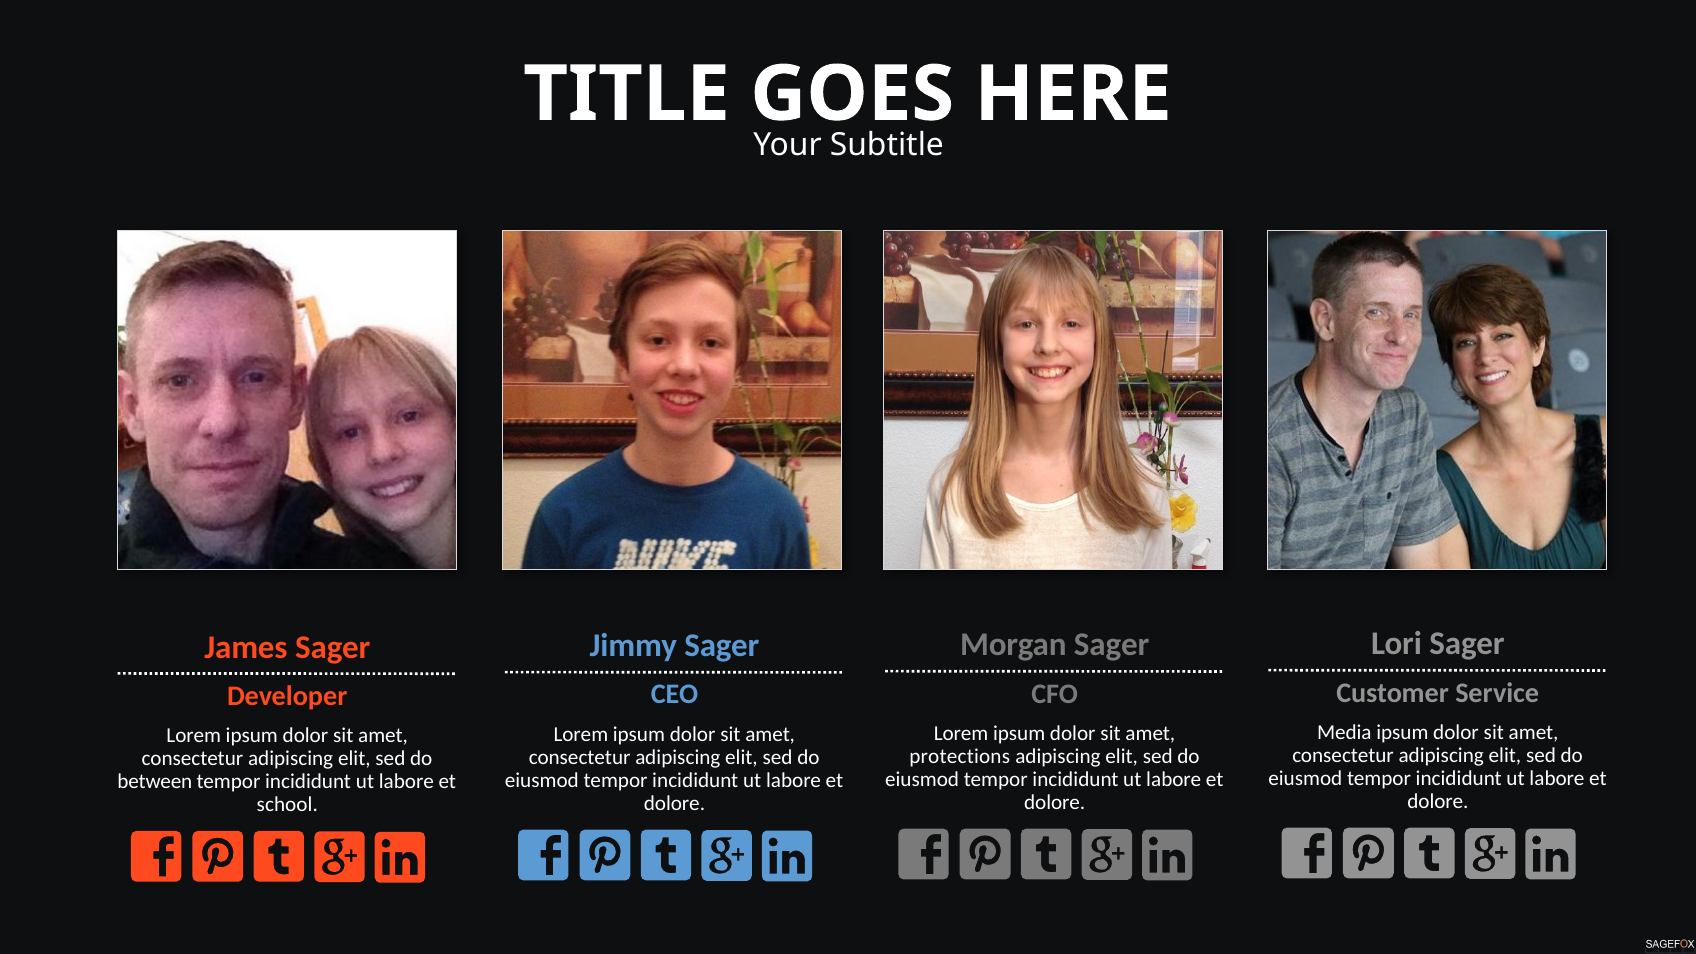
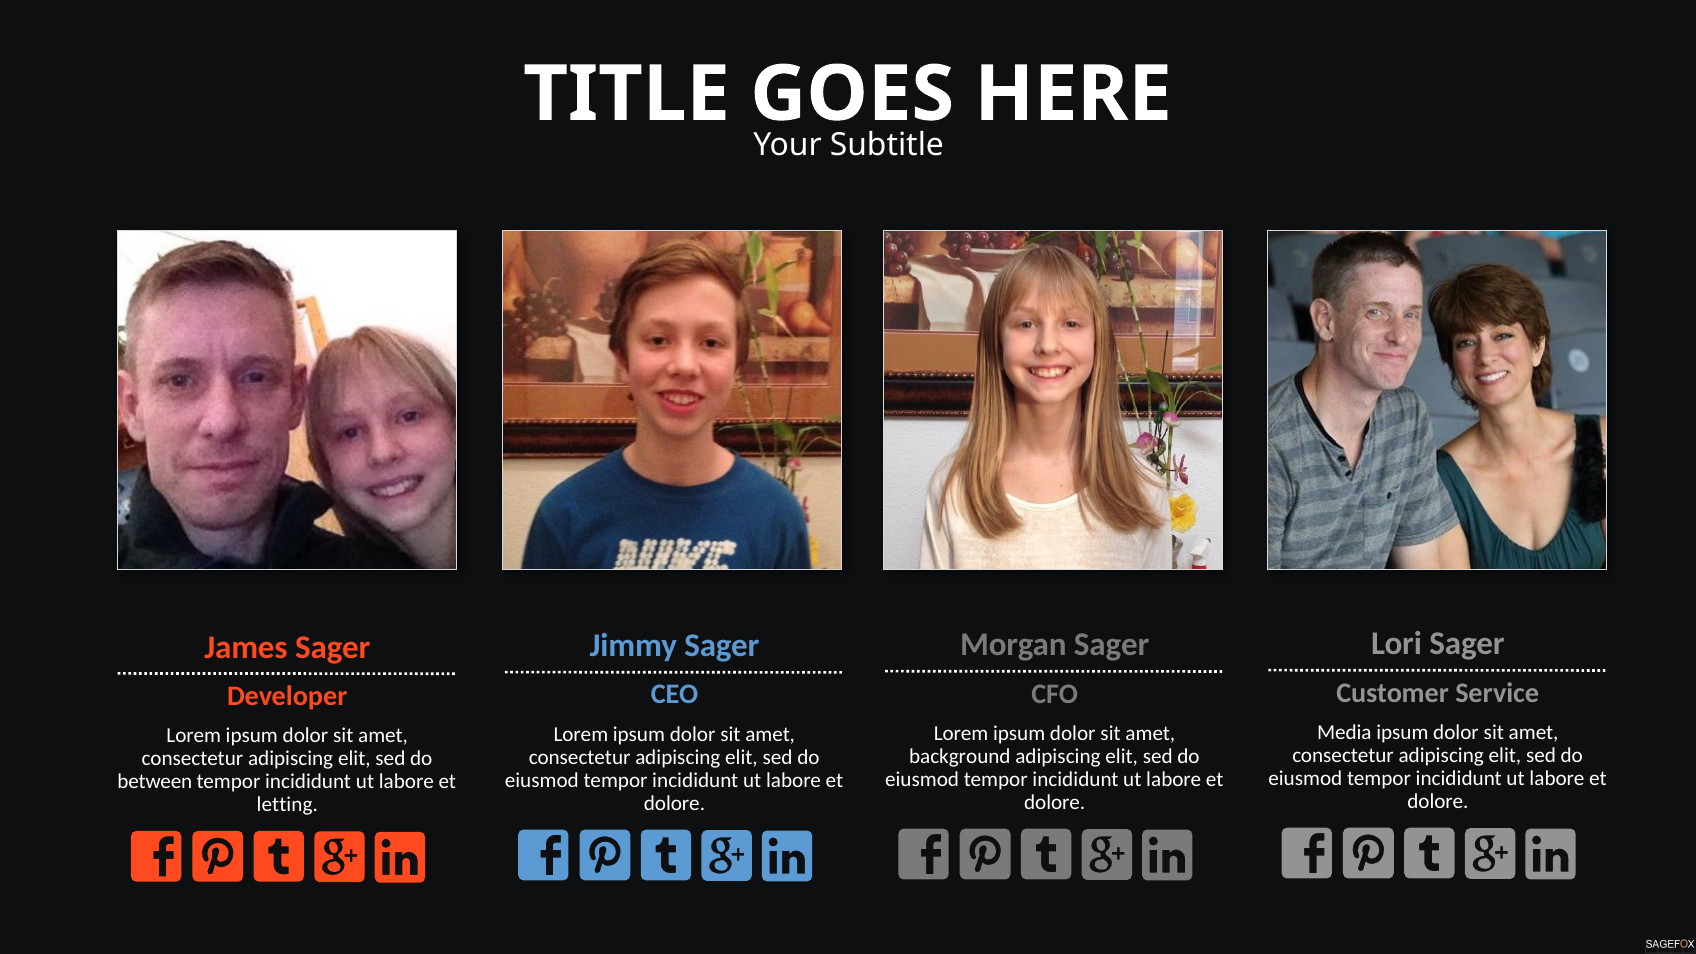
protections: protections -> background (960, 756)
school: school -> letting (287, 804)
